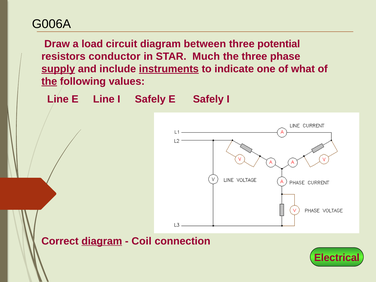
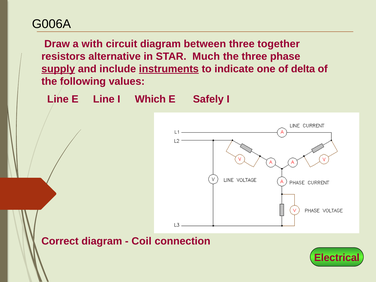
load: load -> with (92, 44)
potential: potential -> together (279, 44)
conductor: conductor -> alternative (115, 56)
what: what -> delta (303, 69)
the underline: present -> none (49, 81)
I Safely: Safely -> Which (150, 99)
diagram underline: present -> none (102, 241)
